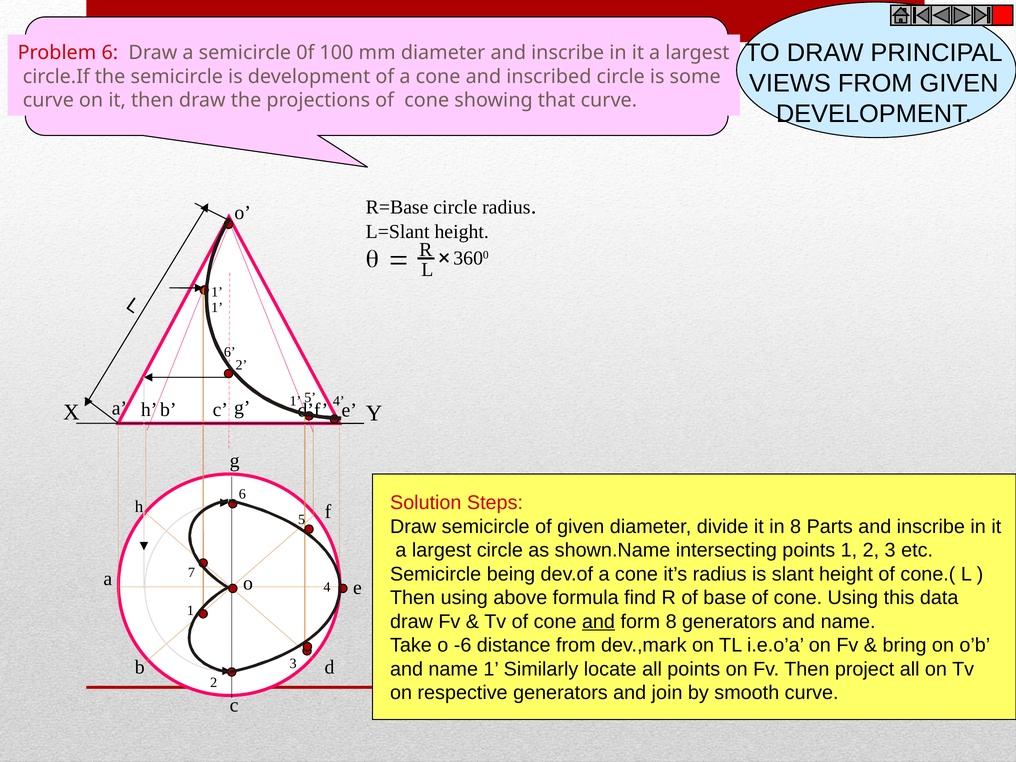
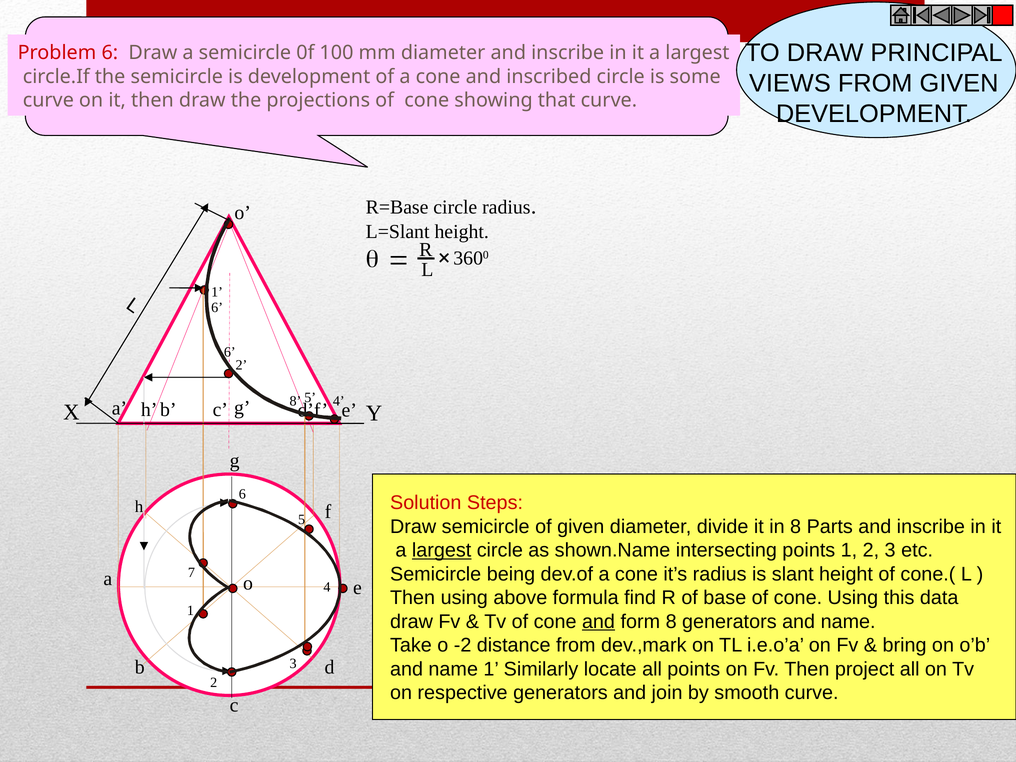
1: 1 -> 6 (217, 308)
1: 1 -> 8 (295, 401)
largest underline: none -> present (442, 550)
-6: -6 -> -2 (463, 645)
